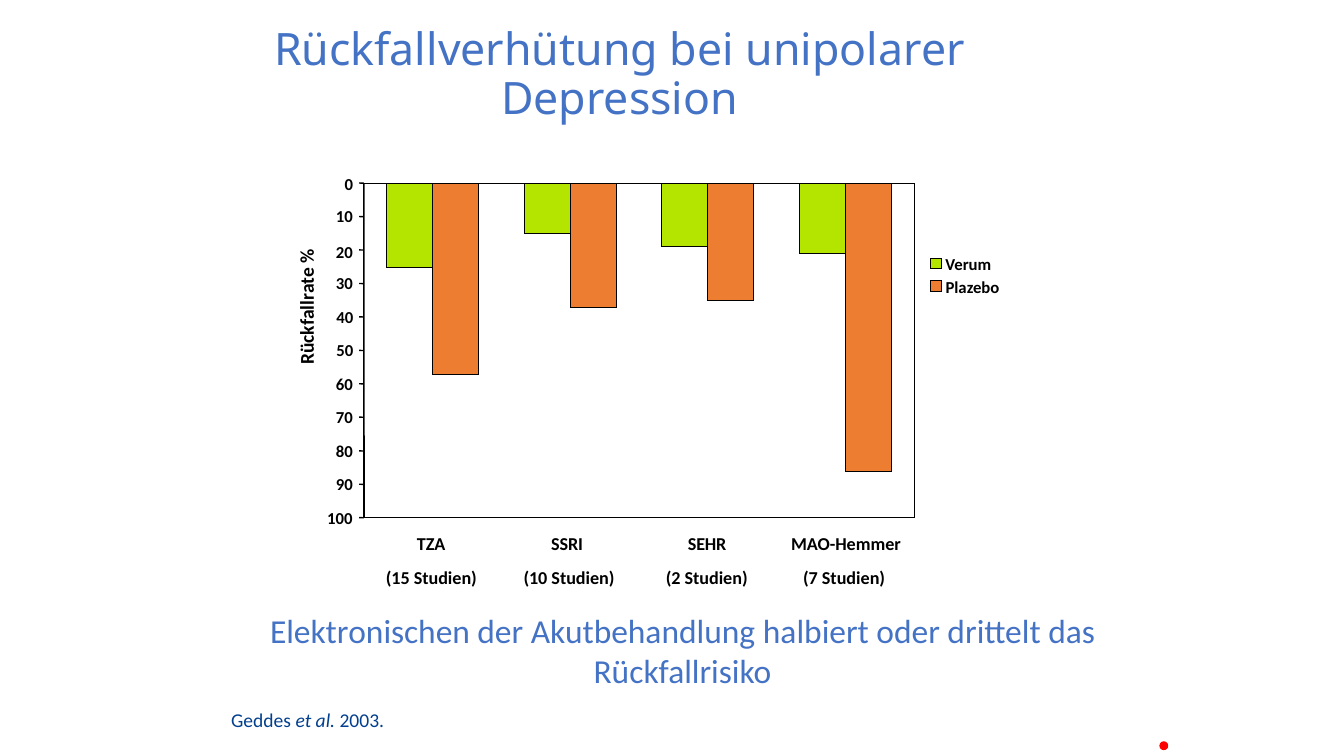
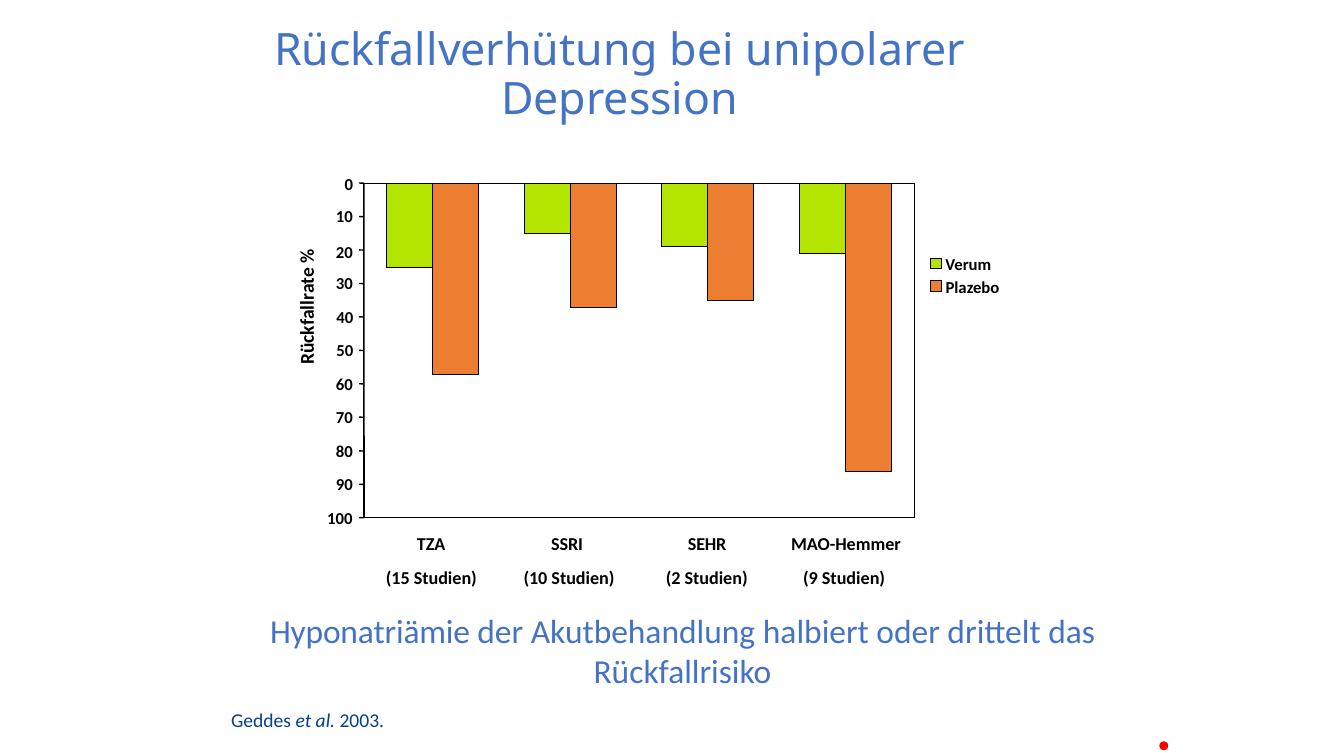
7: 7 -> 9 (811, 578)
Elektronischen: Elektronischen -> Hyponatriämie (370, 633)
